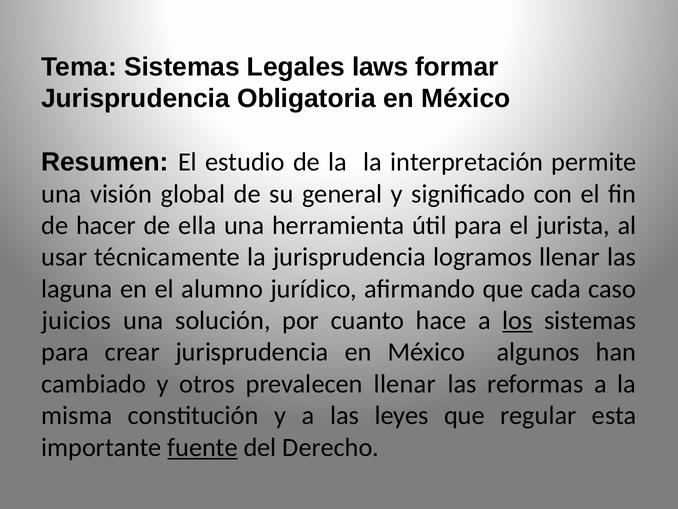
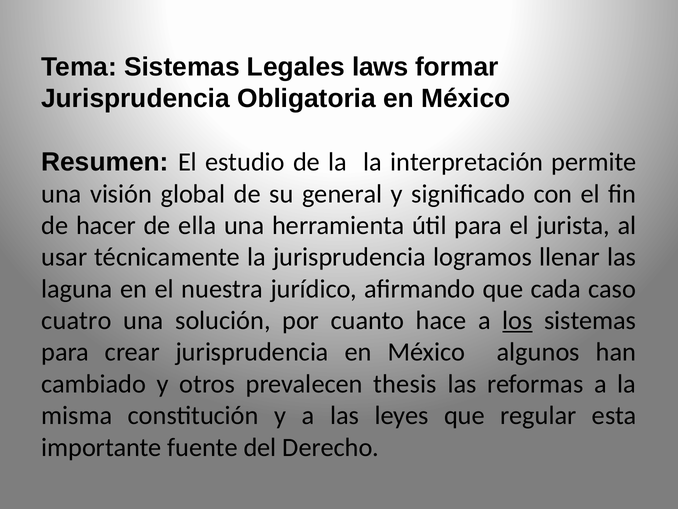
alumno: alumno -> nuestra (222, 289)
juicios: juicios -> cuatro (76, 320)
prevalecen llenar: llenar -> thesis (405, 384)
fuente underline: present -> none (203, 447)
